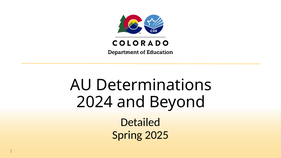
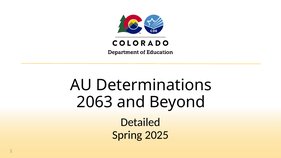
2024: 2024 -> 2063 (95, 102)
